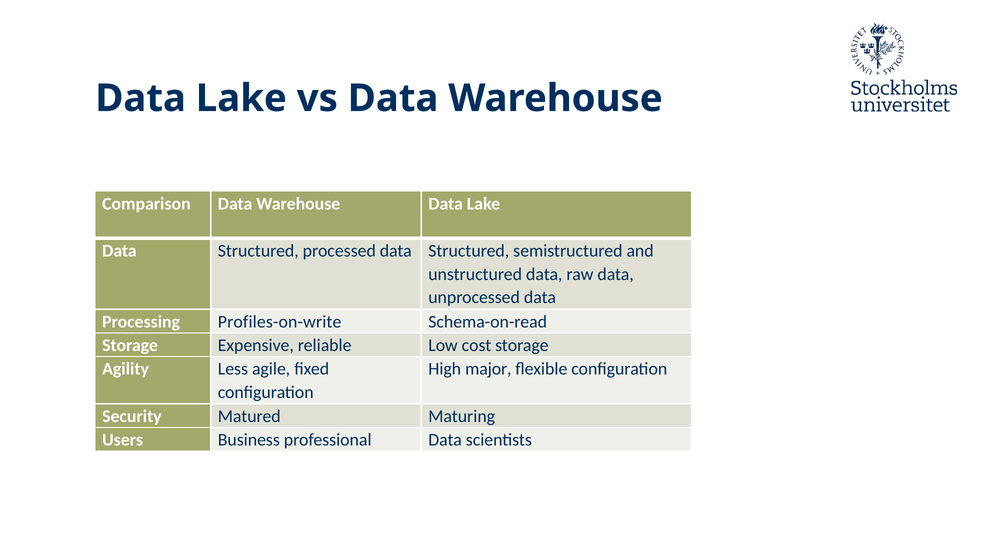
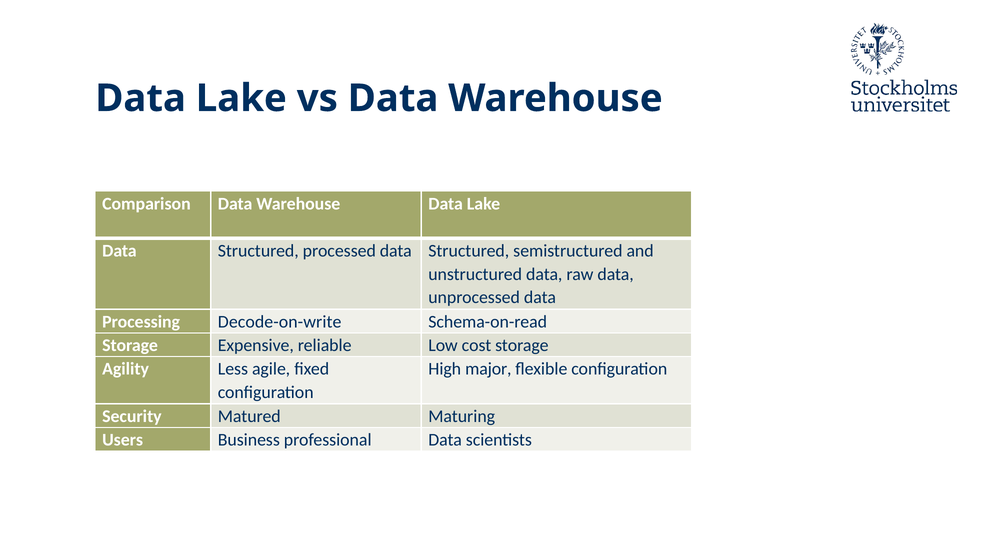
Profiles-on-write: Profiles-on-write -> Decode-on-write (280, 322)
